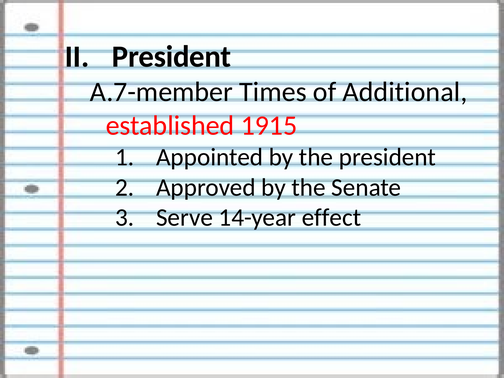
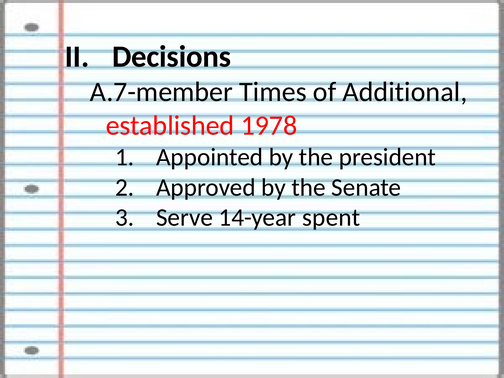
President: President -> Decisions (172, 57)
1915: 1915 -> 1978 (269, 125)
effect: effect -> spent (331, 218)
